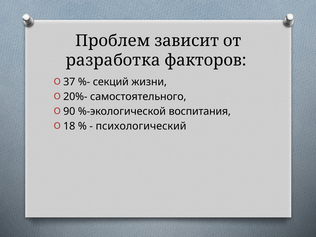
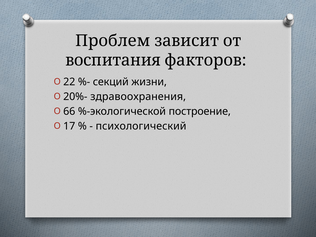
разработка: разработка -> воспитания (113, 60)
37: 37 -> 22 (69, 82)
самостоятельного: самостоятельного -> здравоохранения (138, 97)
90: 90 -> 66 (69, 111)
воспитания: воспитания -> построение (200, 111)
18: 18 -> 17 (69, 126)
